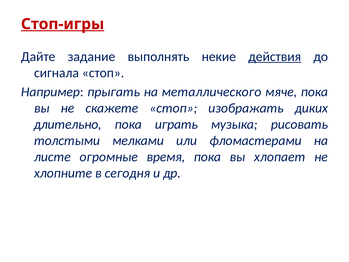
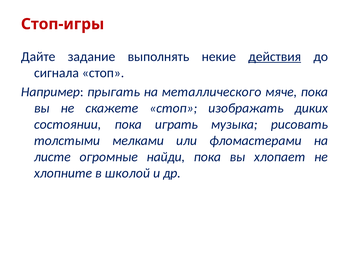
Стоп-игры underline: present -> none (63, 24)
длительно: длительно -> состоянии (68, 124)
время: время -> найди (166, 157)
сегодня: сегодня -> школой (127, 173)
